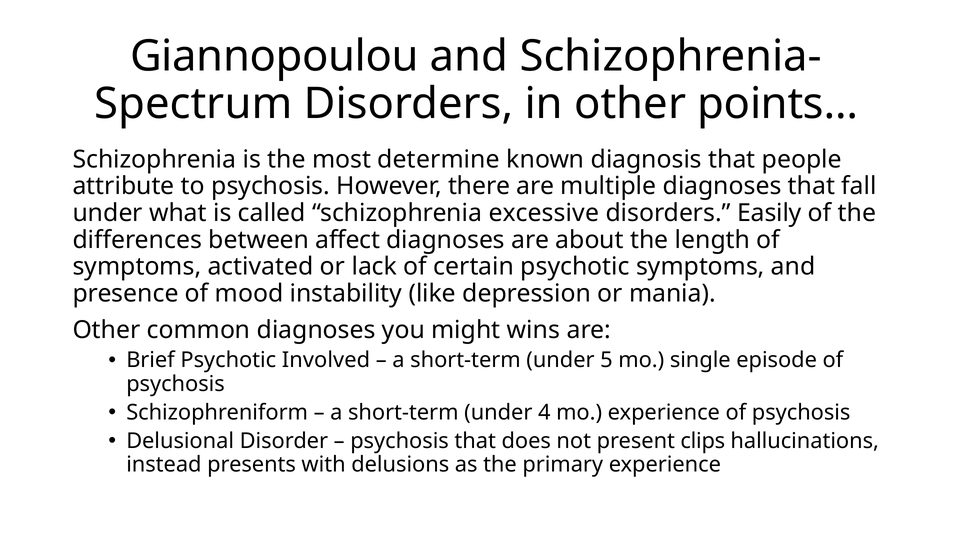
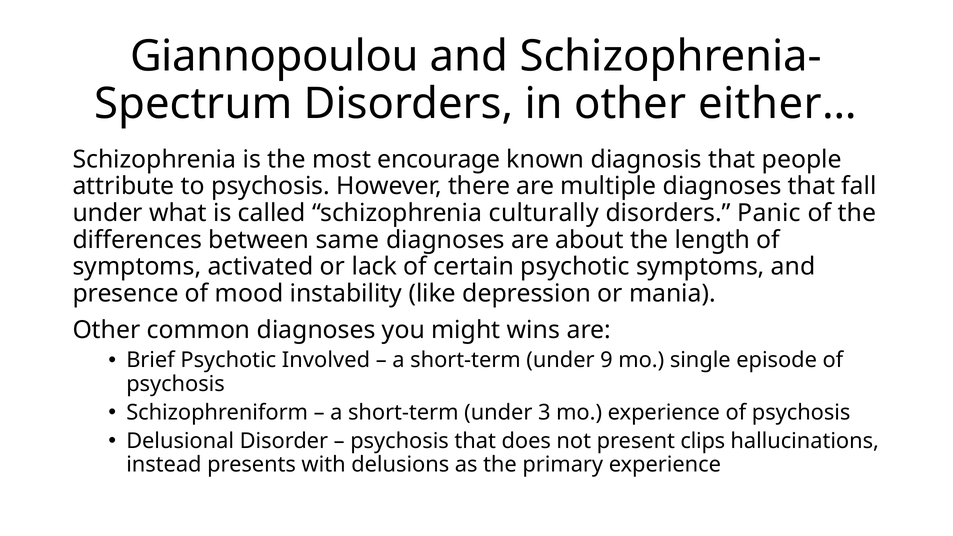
points…: points… -> either… (777, 104)
determine: determine -> encourage (439, 160)
excessive: excessive -> culturally (544, 213)
Easily: Easily -> Panic (769, 213)
affect: affect -> same (348, 240)
5: 5 -> 9 (606, 360)
4: 4 -> 3 (544, 412)
